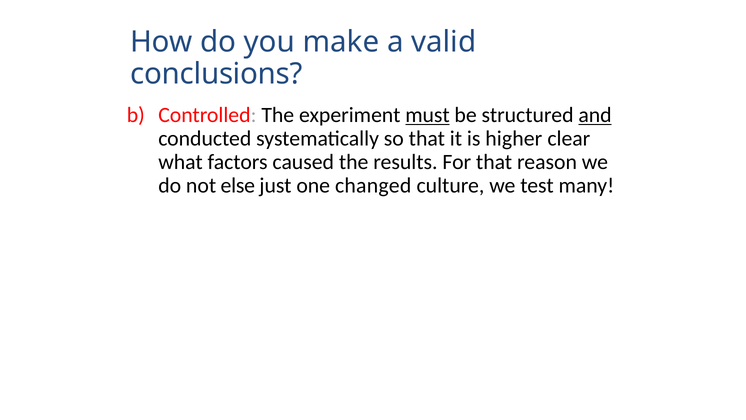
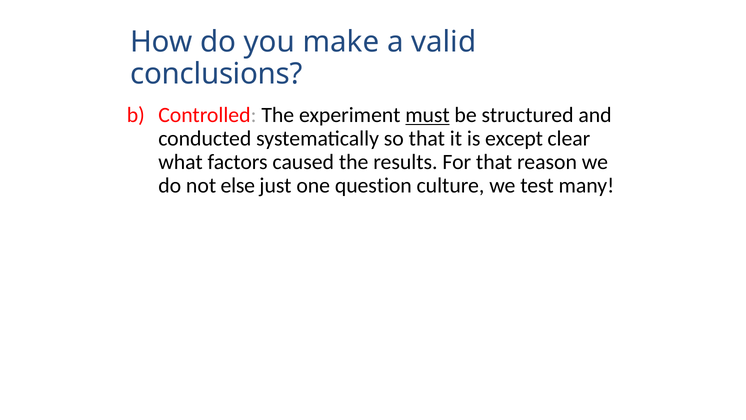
and underline: present -> none (595, 115)
higher: higher -> except (514, 139)
changed: changed -> question (373, 185)
